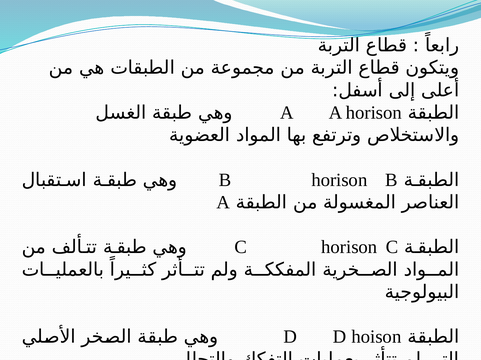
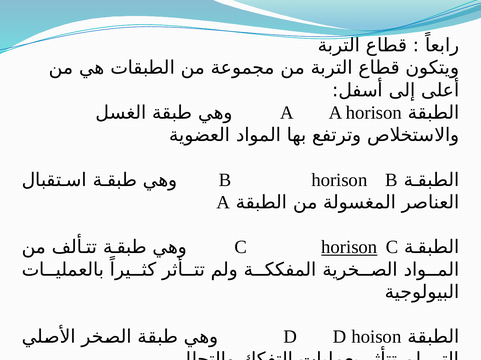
horison underline: none -> present (349, 248)
